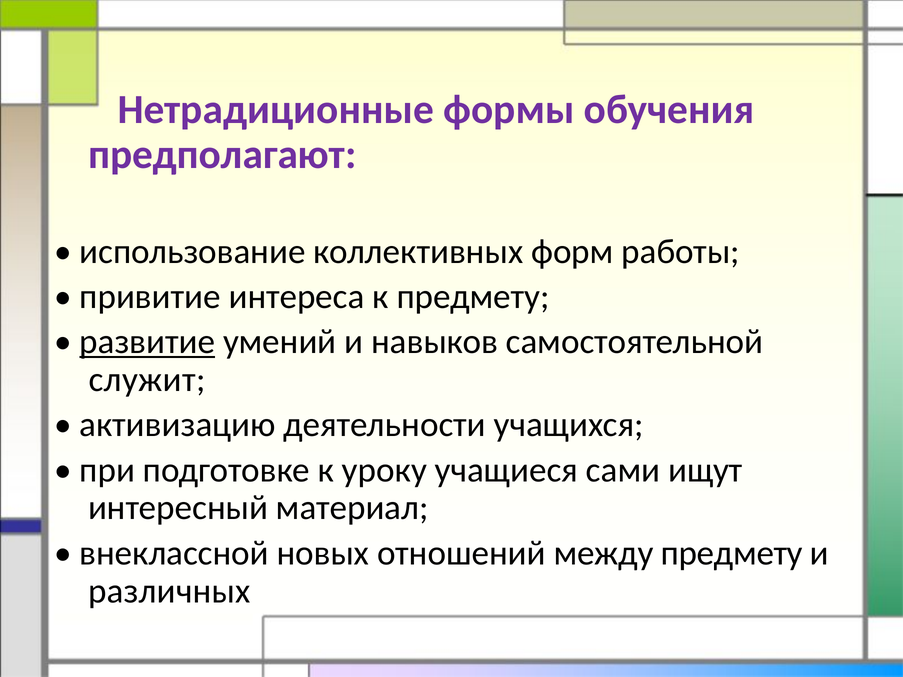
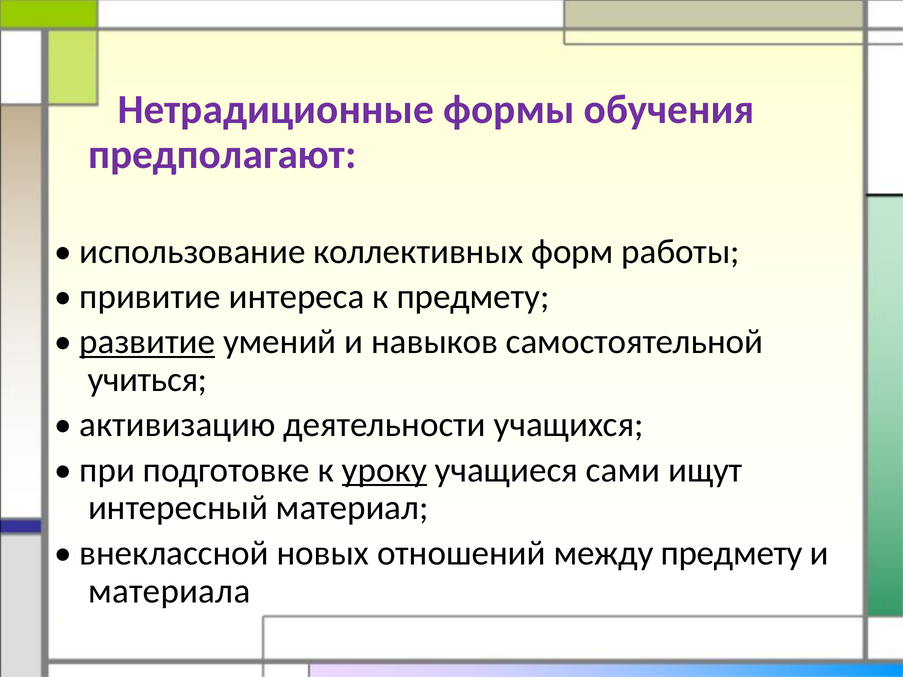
служит: служит -> учиться (147, 380)
уроку underline: none -> present (384, 470)
различных: различных -> материала (169, 591)
